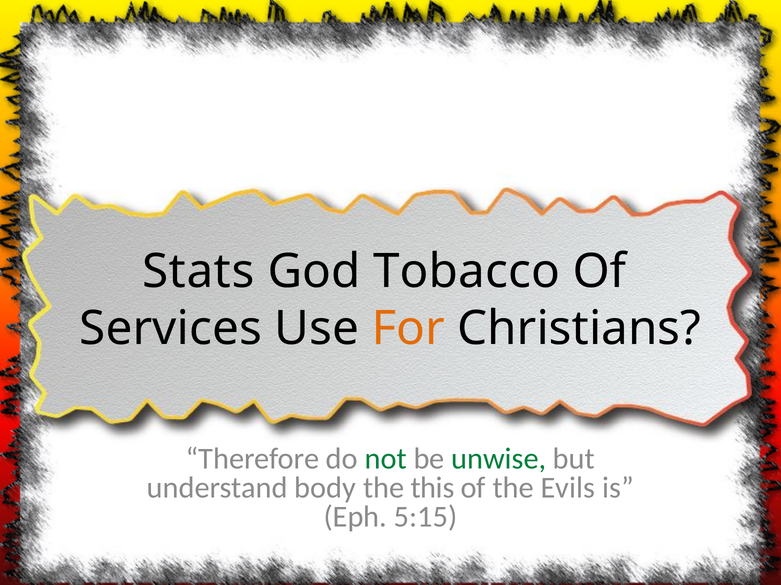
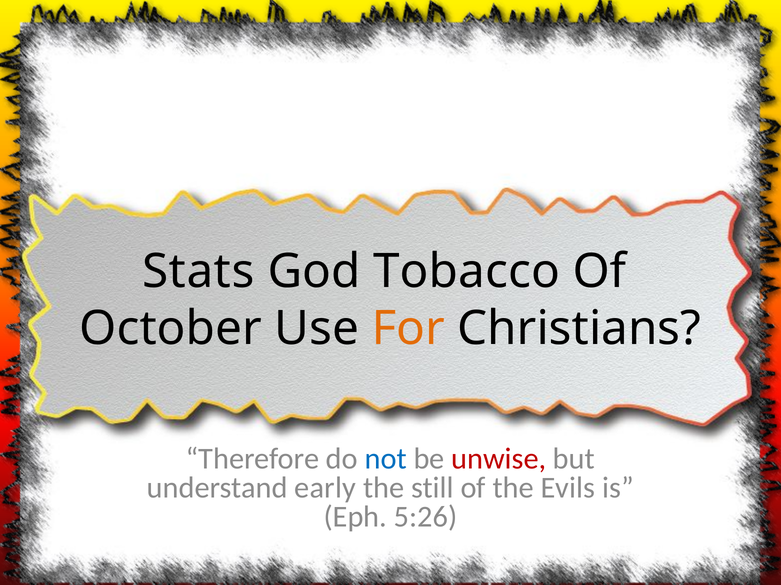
Services: Services -> October (171, 329)
not colour: green -> blue (386, 459)
unwise colour: green -> red (499, 459)
body: body -> early (325, 488)
this: this -> still (432, 488)
5:15: 5:15 -> 5:26 (426, 517)
